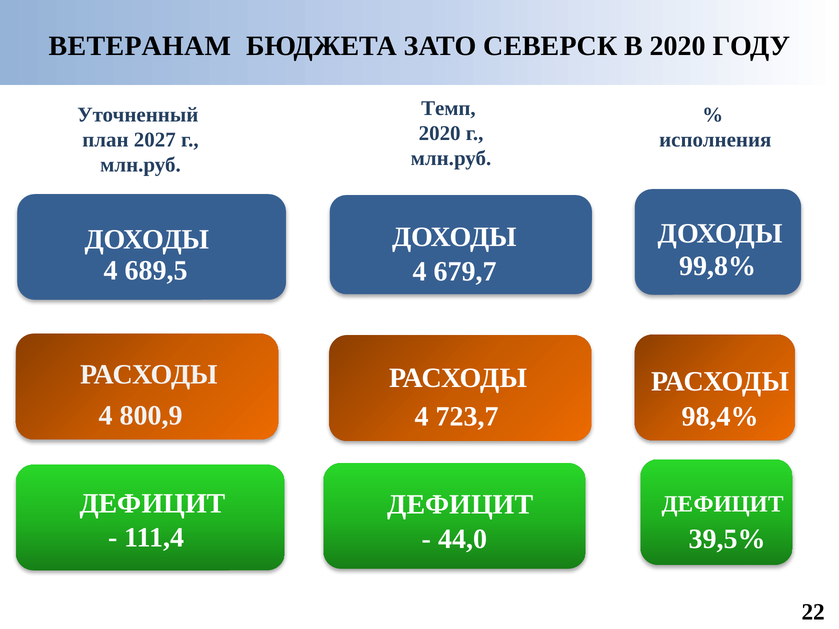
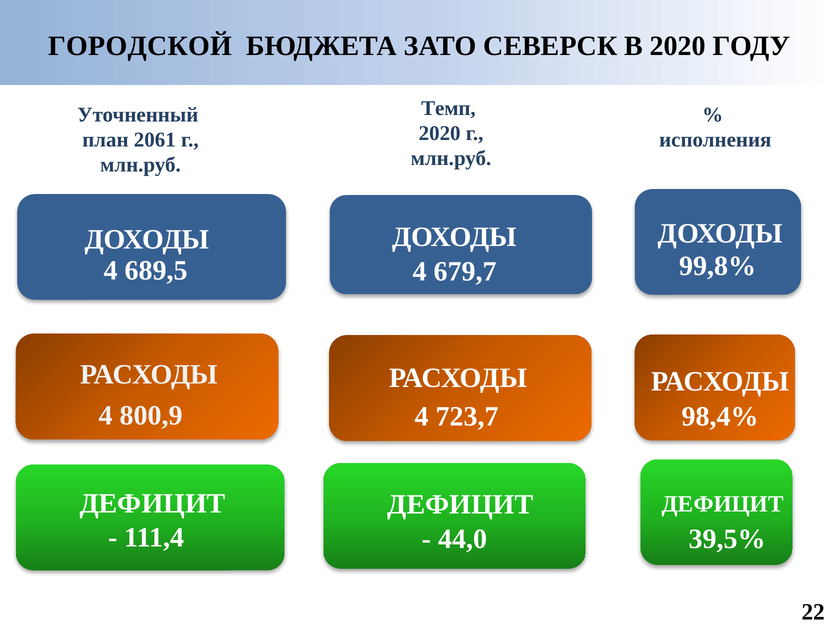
ВЕТЕРАНАМ: ВЕТЕРАНАМ -> ГОРОДСКОЙ (140, 46)
2027: 2027 -> 2061 (155, 140)
